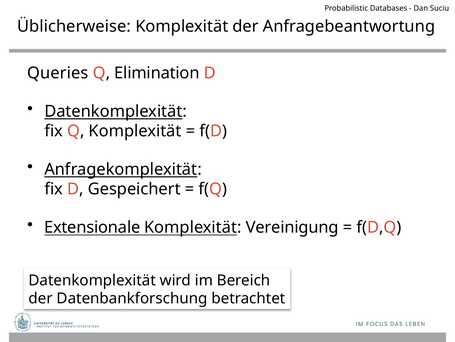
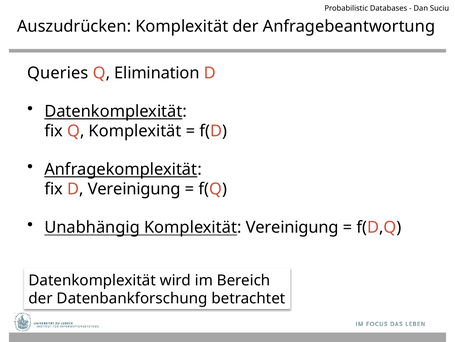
Üblicherweise: Üblicherweise -> Auszudrücken (74, 26)
D Gespeichert: Gespeichert -> Vereinigung (134, 189)
Extensionale: Extensionale -> Unabhängig (92, 227)
